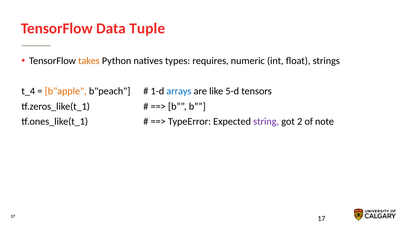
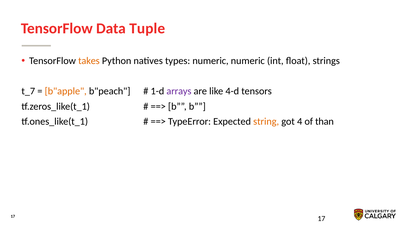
types requires: requires -> numeric (211, 61)
t_4: t_4 -> t_7 (28, 91)
arrays colour: blue -> purple (179, 91)
5-d: 5-d -> 4-d (232, 91)
string colour: purple -> orange (266, 122)
2: 2 -> 4 (300, 122)
note: note -> than (324, 122)
